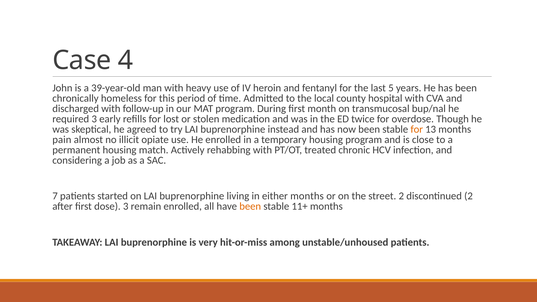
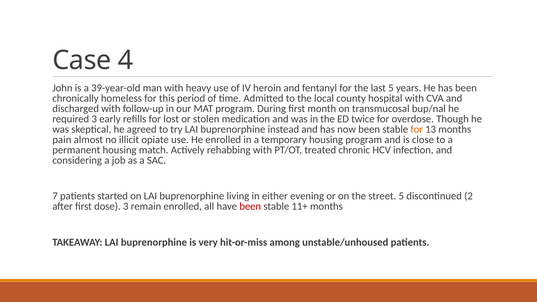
either months: months -> evening (307, 196)
street 2: 2 -> 5 (401, 196)
been colour: orange -> red (250, 206)
